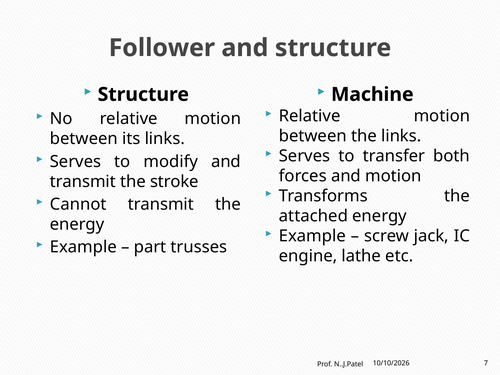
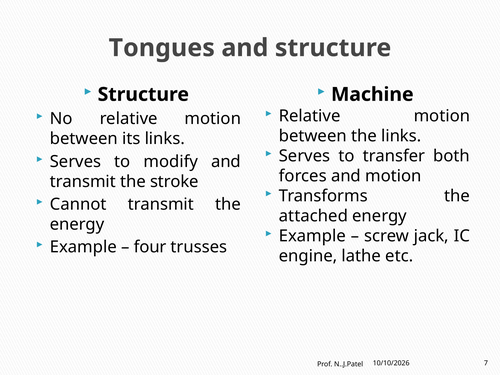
Follower: Follower -> Tongues (162, 48)
part: part -> four (150, 247)
